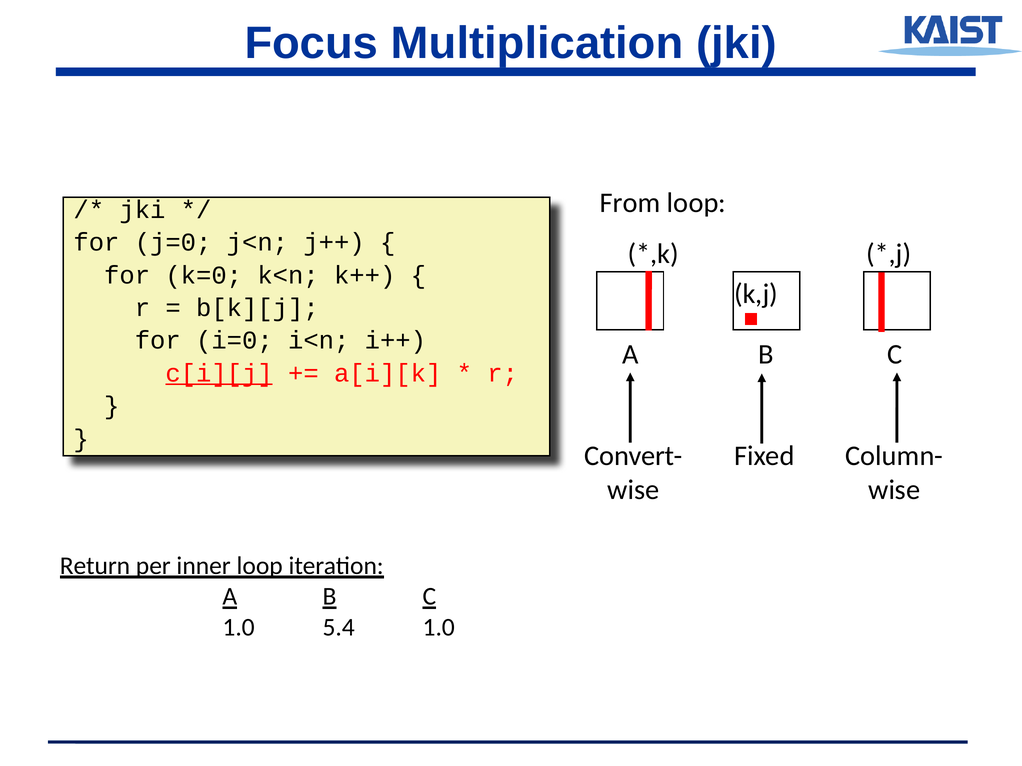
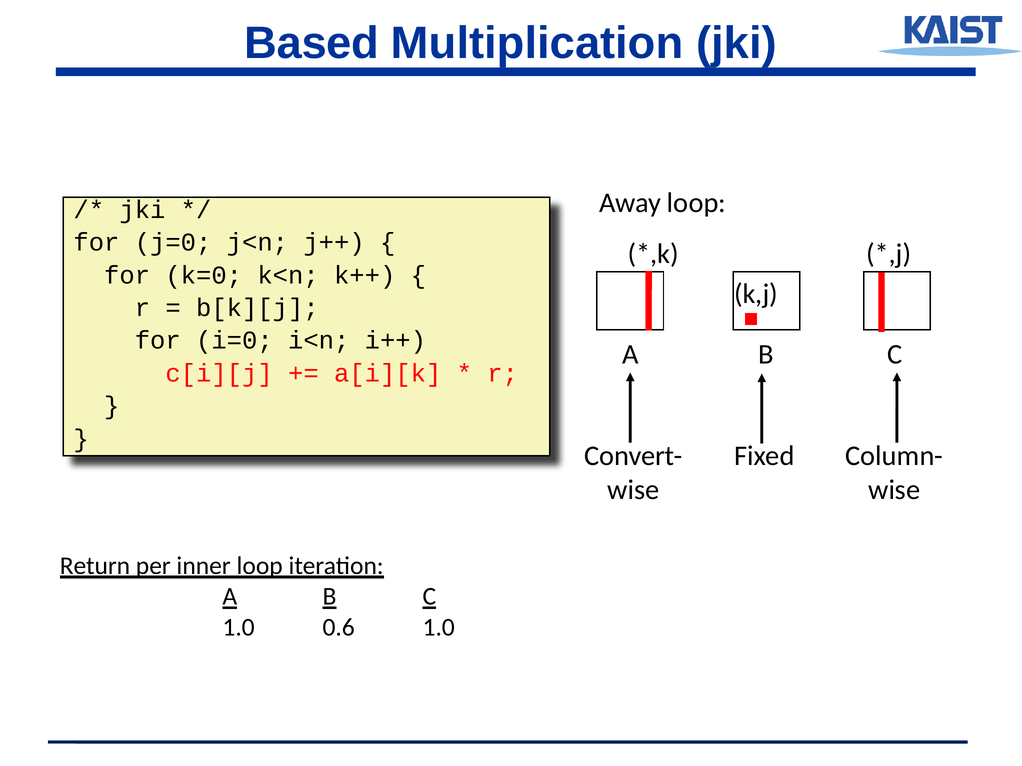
Focus: Focus -> Based (312, 43)
From: From -> Away (630, 203)
c[i][j underline: present -> none (219, 373)
5.4: 5.4 -> 0.6 (339, 628)
